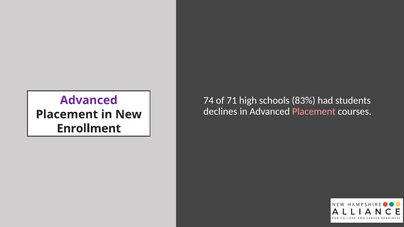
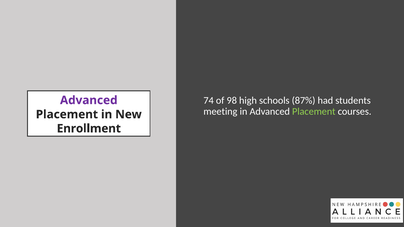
71: 71 -> 98 (232, 101)
83%: 83% -> 87% (304, 101)
declines: declines -> meeting (220, 111)
Placement colour: pink -> light green (314, 111)
